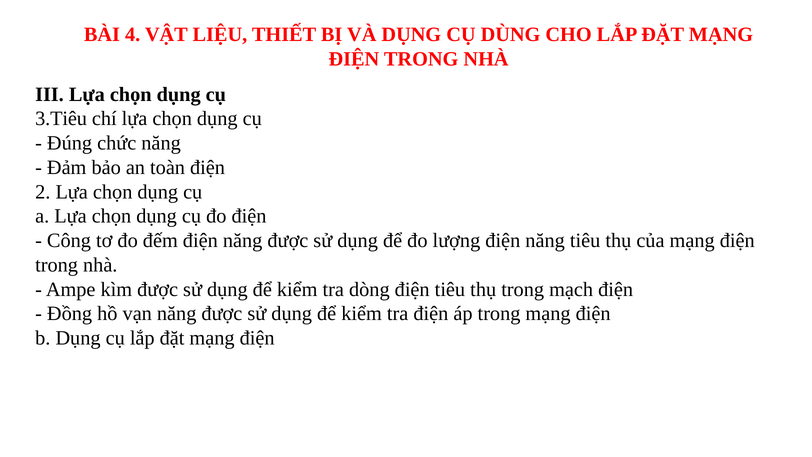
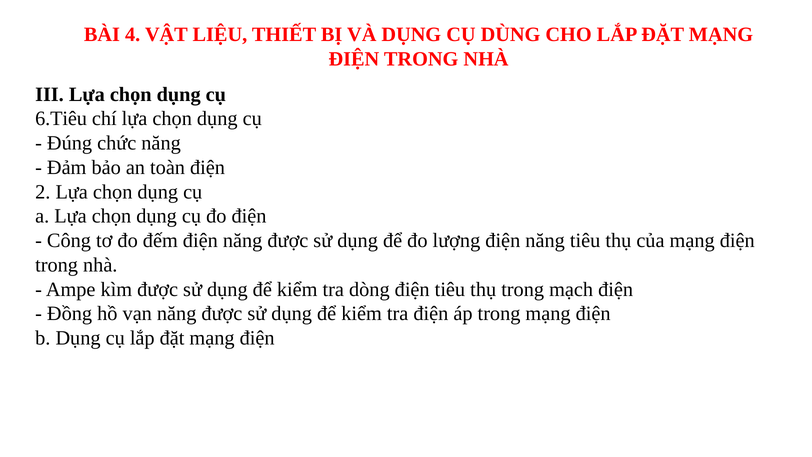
3.Tiêu: 3.Tiêu -> 6.Tiêu (61, 119)
